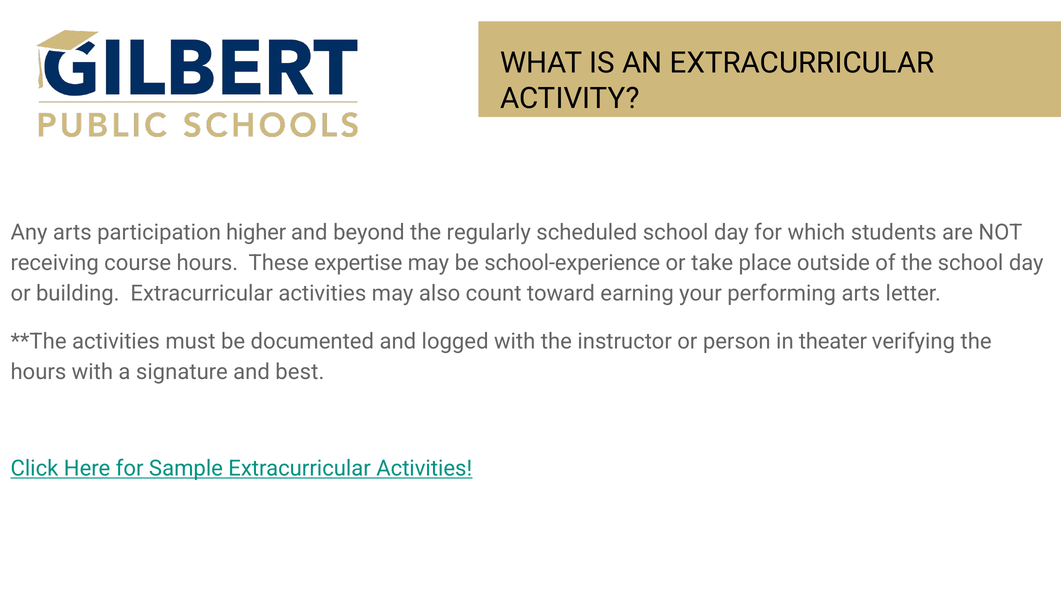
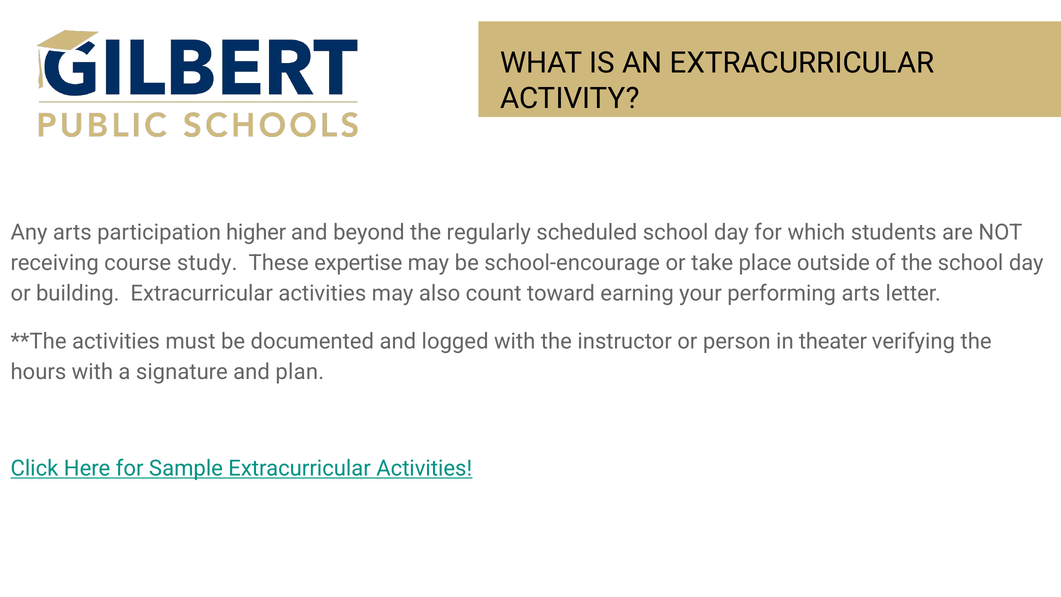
course hours: hours -> study (207, 263)
school-experience: school-experience -> school-encourage (572, 263)
best: best -> plan (300, 372)
